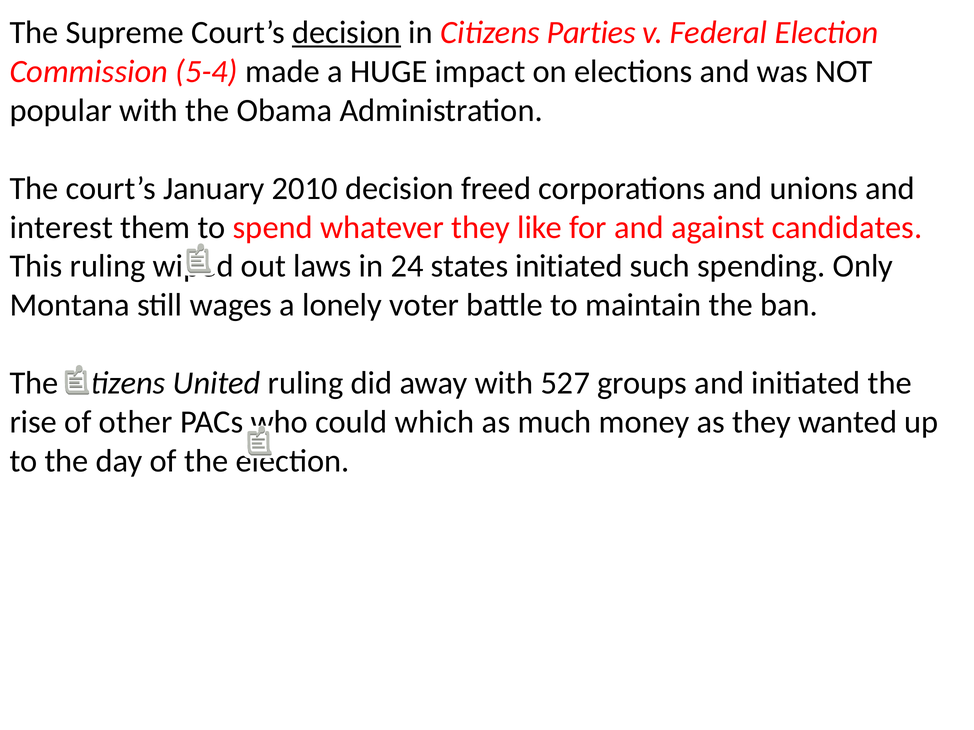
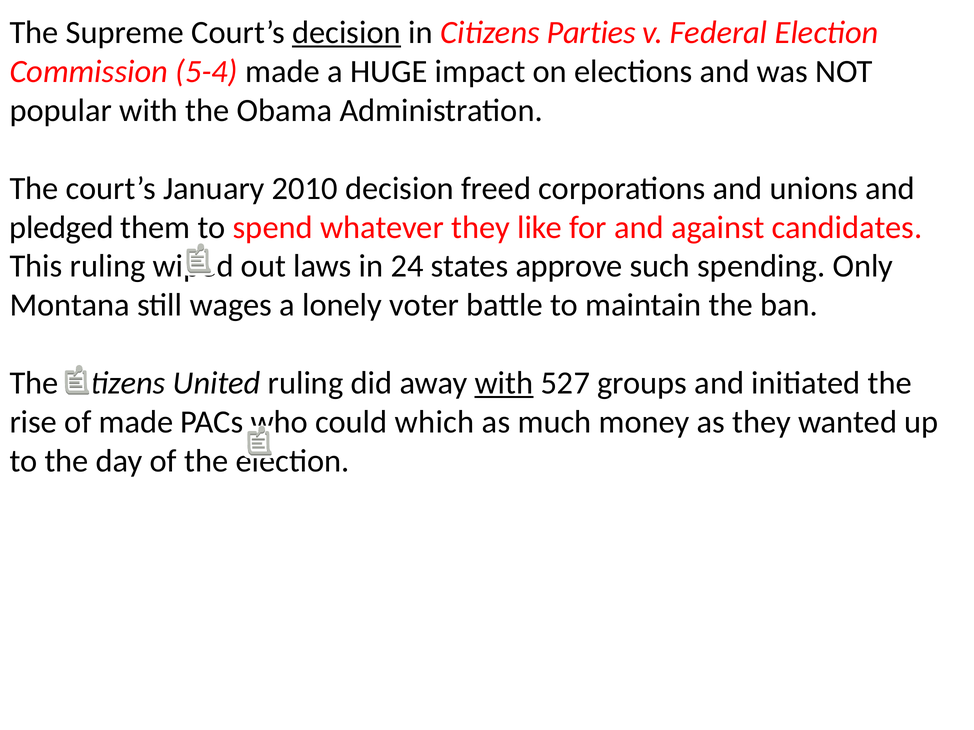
interest: interest -> pledged (61, 227)
states initiated: initiated -> approve (569, 266)
with underline: none -> present (504, 383)
of other: other -> made (136, 422)
